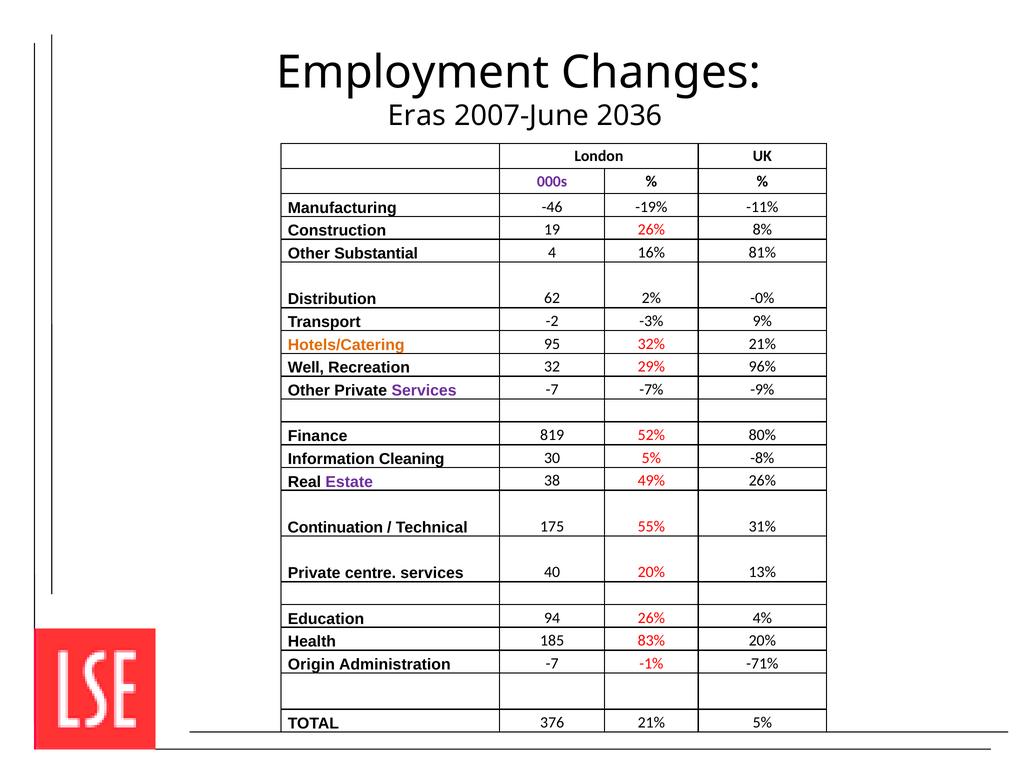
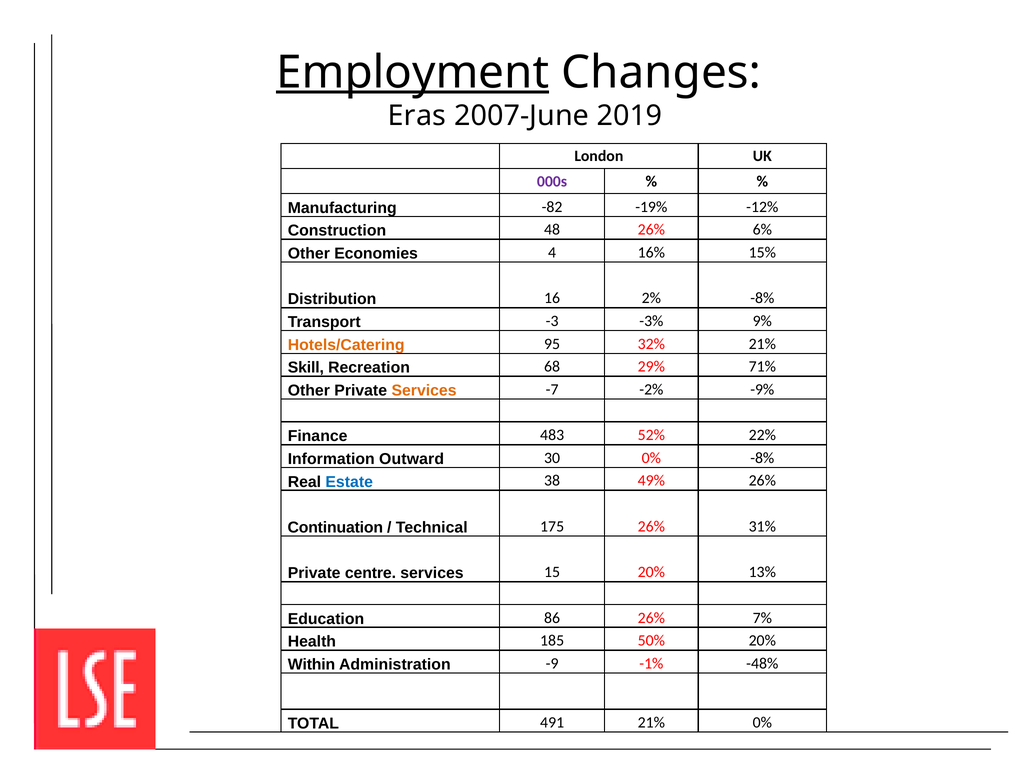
Employment underline: none -> present (413, 72)
2036: 2036 -> 2019 (630, 116)
-46: -46 -> -82 (552, 207)
-11%: -11% -> -12% (762, 207)
19: 19 -> 48 (552, 230)
8%: 8% -> 6% (762, 230)
Substantial: Substantial -> Economies (376, 254)
81%: 81% -> 15% (762, 253)
62: 62 -> 16 (552, 298)
2% -0%: -0% -> -8% (762, 298)
-2: -2 -> -3 (552, 321)
Well: Well -> Skill (306, 368)
32: 32 -> 68 (552, 367)
96%: 96% -> 71% (762, 367)
Services colour: purple -> orange (424, 391)
-7%: -7% -> -2% (651, 390)
819: 819 -> 483 (552, 435)
80%: 80% -> 22% (762, 435)
Cleaning: Cleaning -> Outward (412, 459)
30 5%: 5% -> 0% (651, 458)
Estate colour: purple -> blue (349, 482)
175 55%: 55% -> 26% (651, 527)
40: 40 -> 15 (552, 573)
94: 94 -> 86 (552, 618)
4%: 4% -> 7% (762, 618)
83%: 83% -> 50% (651, 641)
Origin: Origin -> Within (312, 665)
Administration -7: -7 -> -9 (552, 664)
-71%: -71% -> -48% (762, 664)
376: 376 -> 491 (552, 723)
21% 5%: 5% -> 0% (762, 723)
